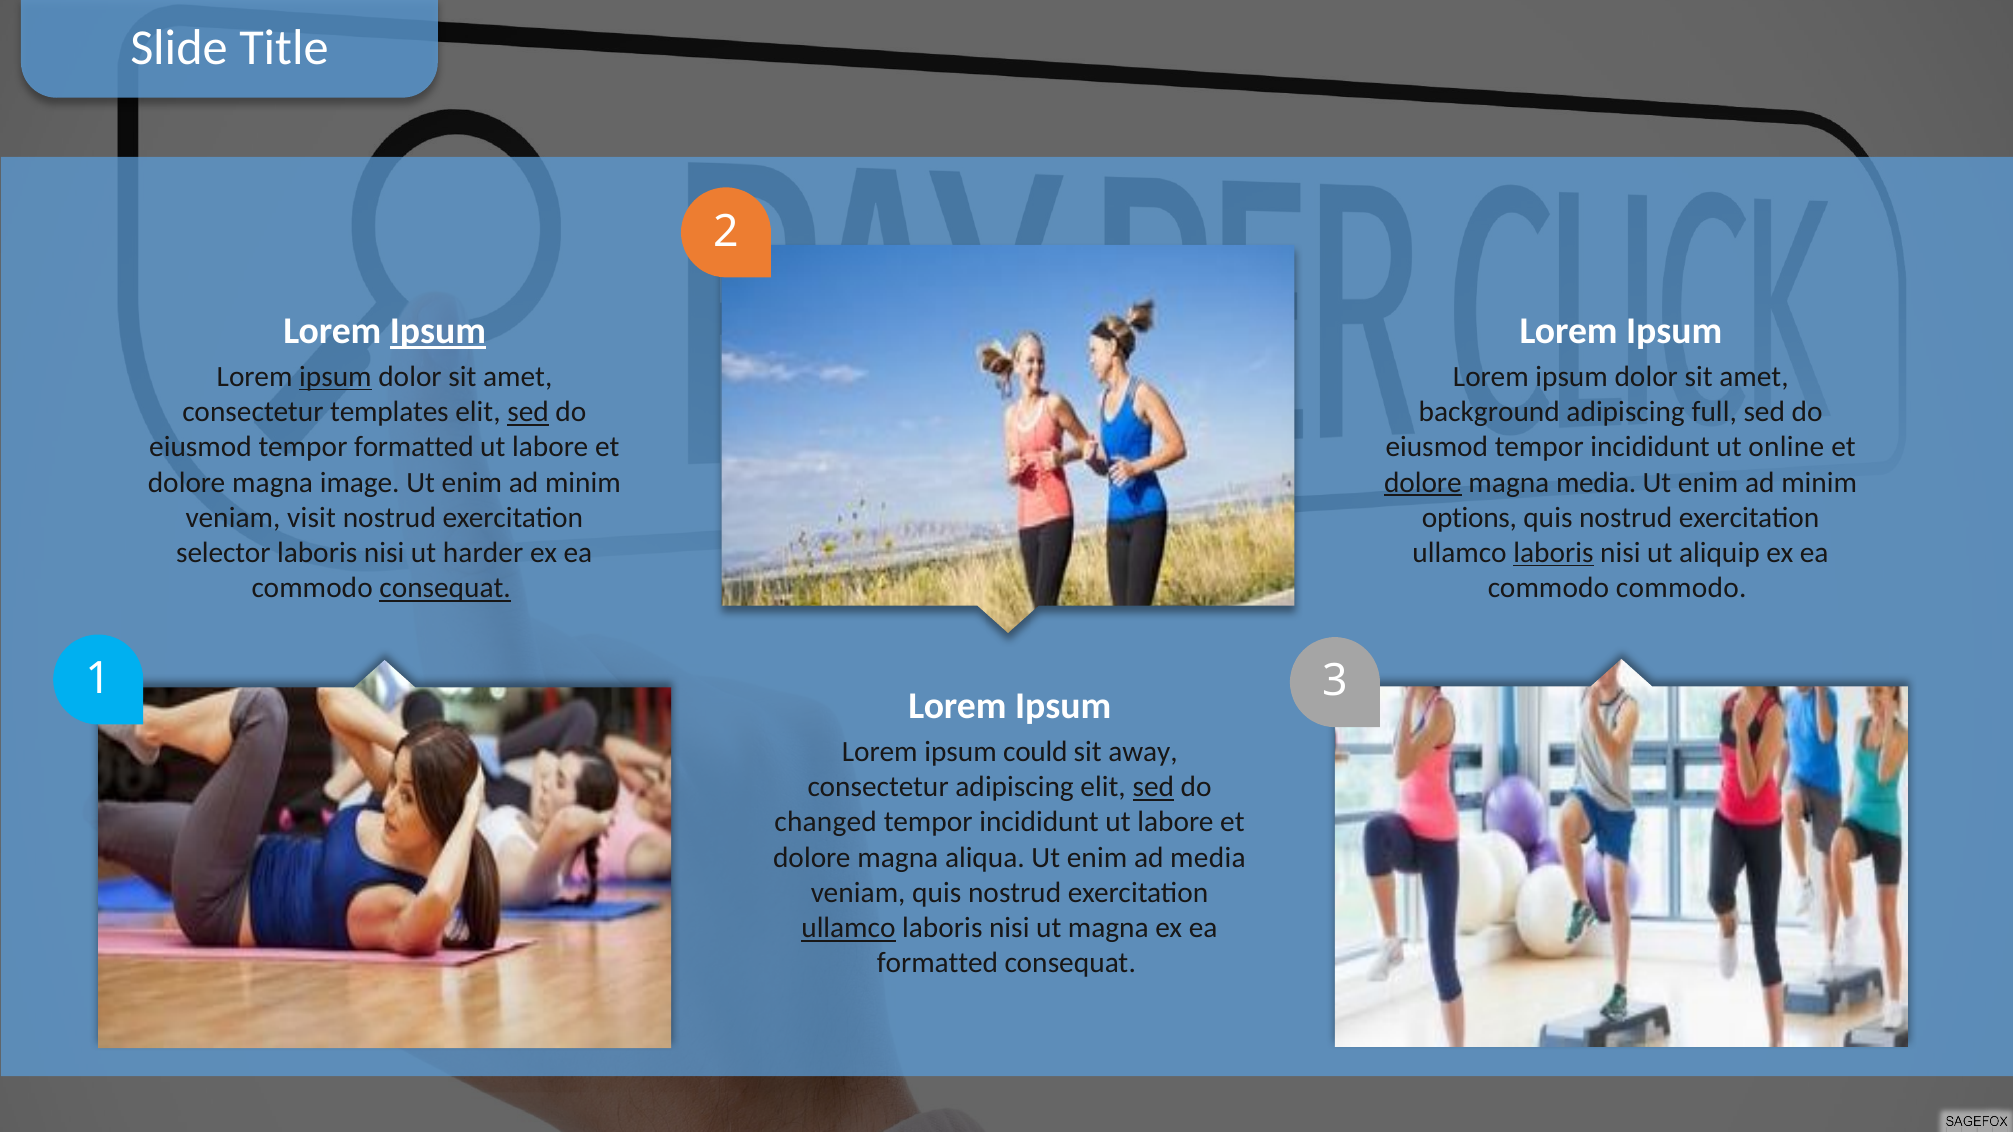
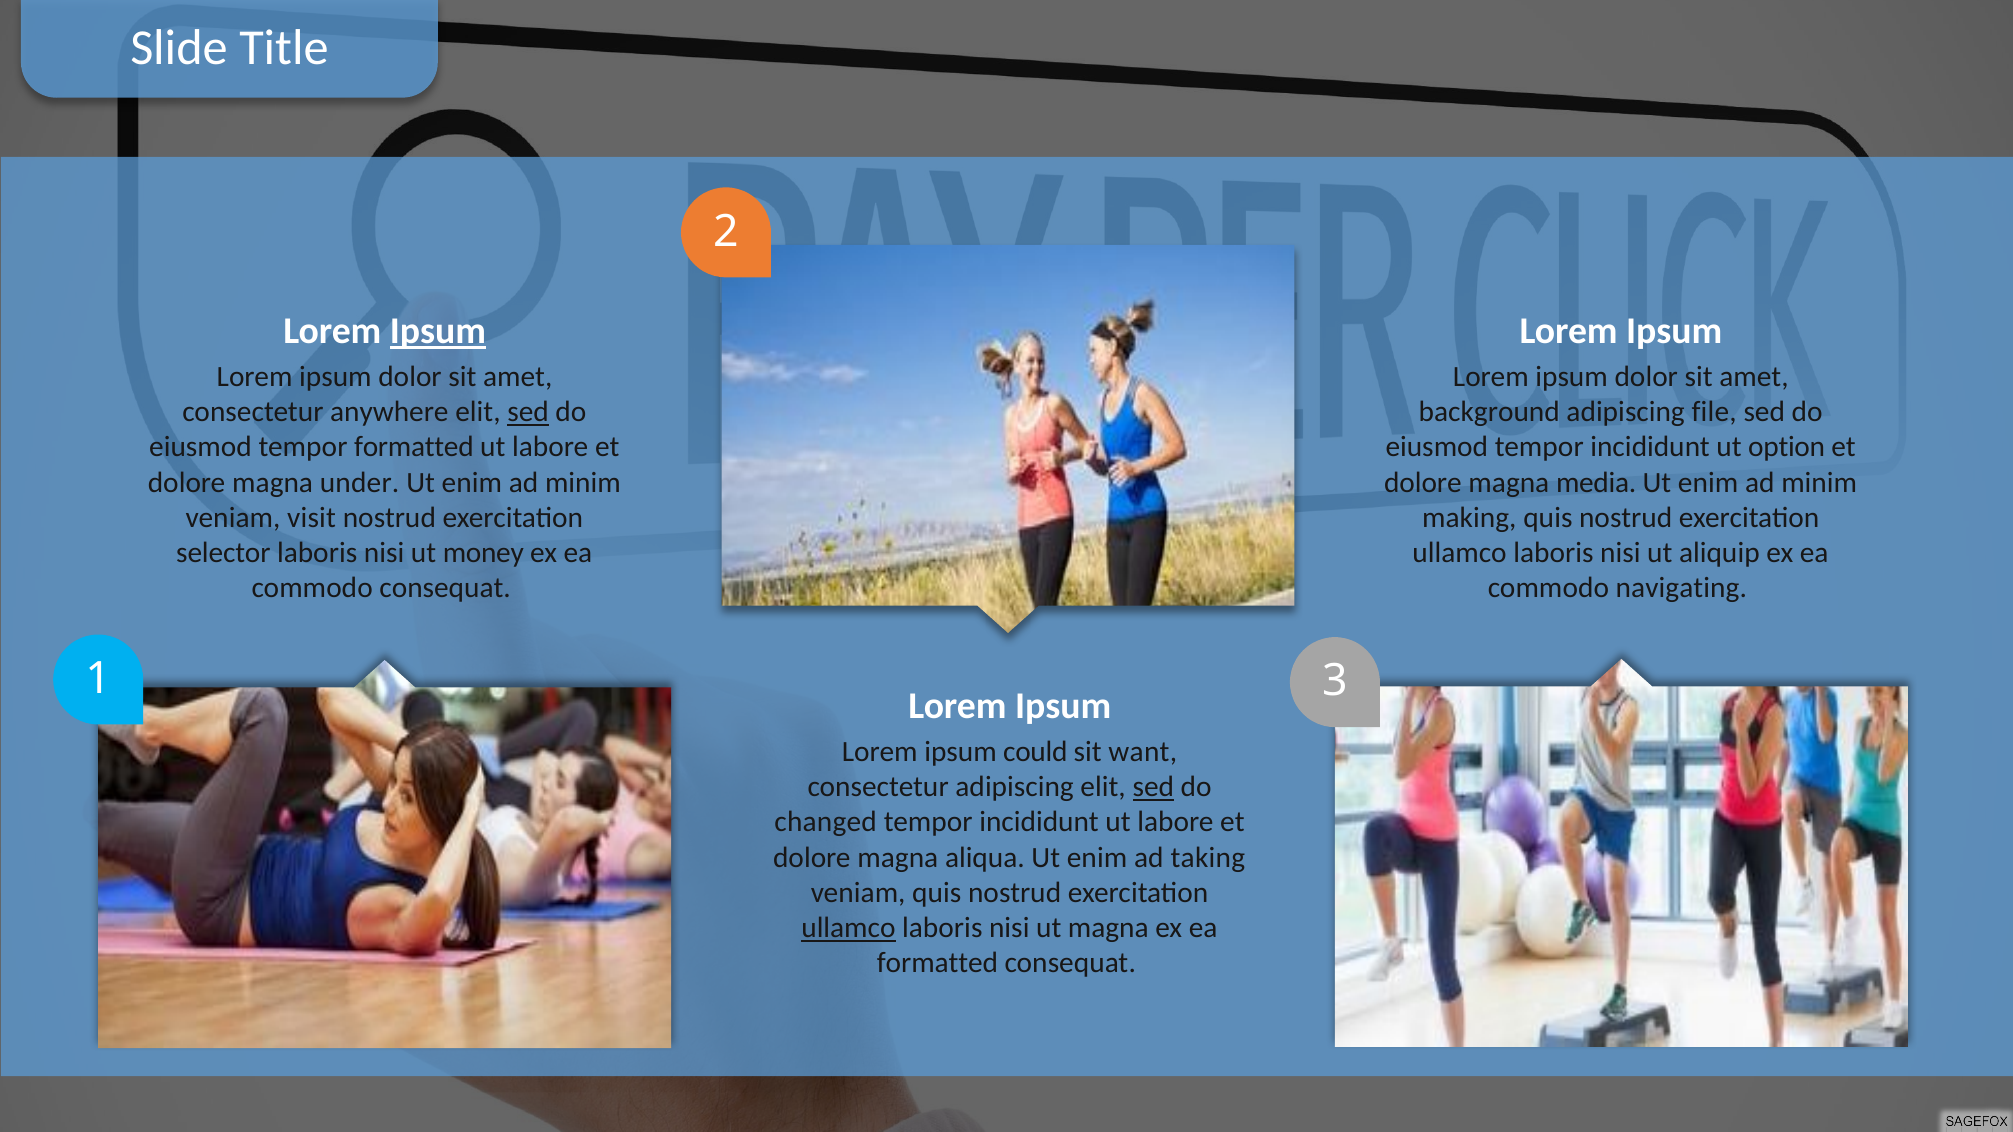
ipsum underline: present -> none (335, 377)
templates: templates -> anywhere (389, 412)
full: full -> file (1714, 412)
online: online -> option (1787, 447)
image: image -> under (360, 483)
dolore underline: present -> none (1423, 483)
options: options -> making (1469, 518)
harder: harder -> money (483, 553)
laboris underline: present -> none (1553, 553)
consequat underline: present -> none (445, 588)
commodo commodo: commodo -> navigating (1681, 588)
away: away -> want (1143, 752)
ad media: media -> taking (1208, 858)
